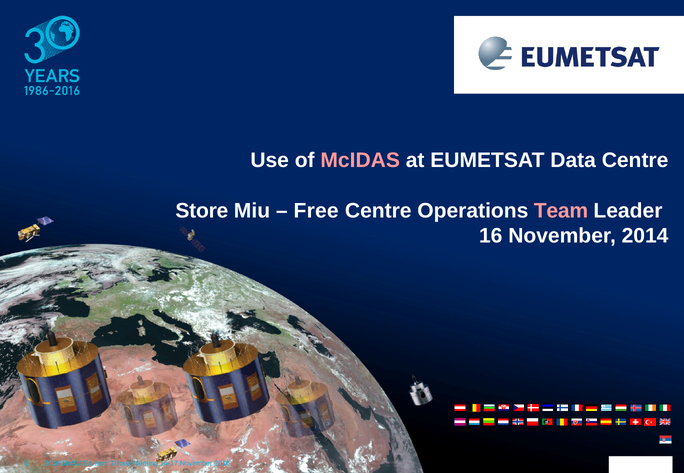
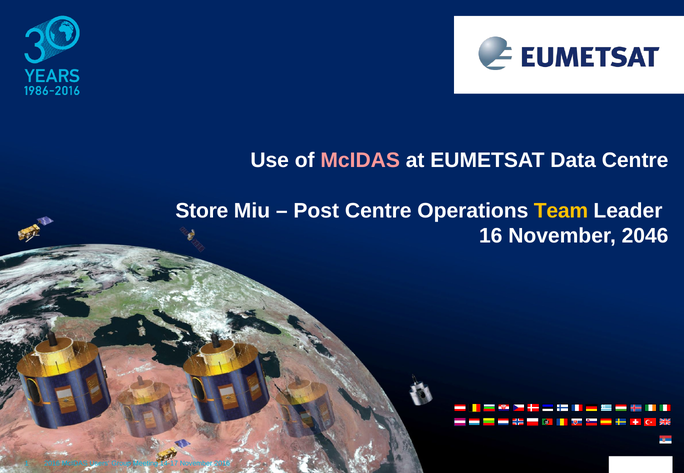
Free: Free -> Post (316, 211)
Team colour: pink -> yellow (561, 211)
2014: 2014 -> 2046 (645, 236)
